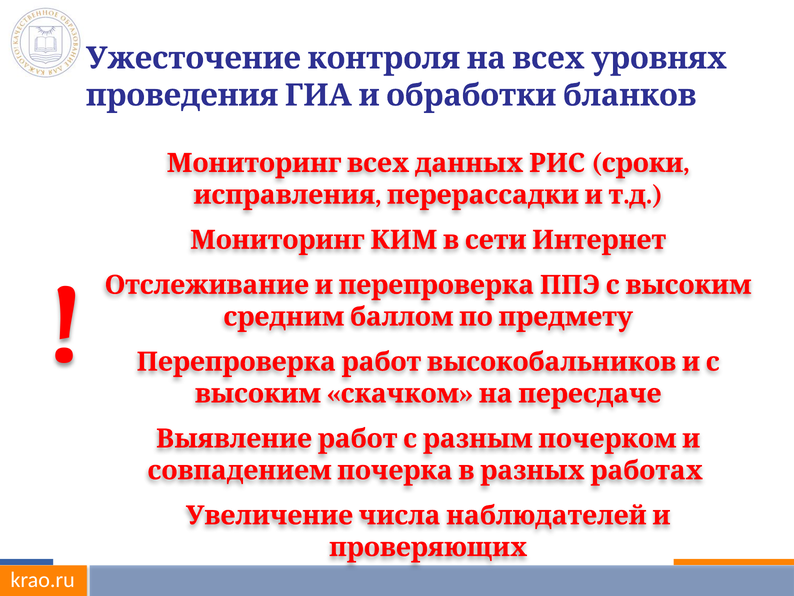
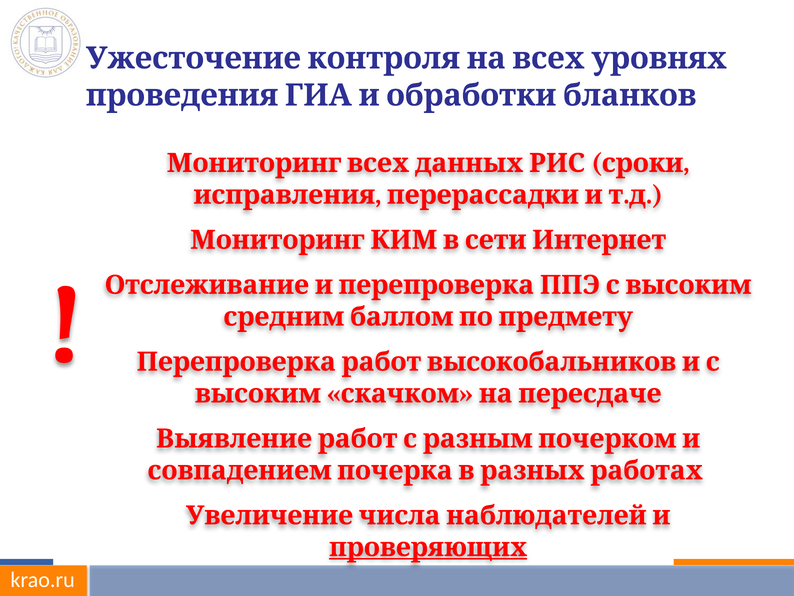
проверяющих underline: none -> present (428, 547)
